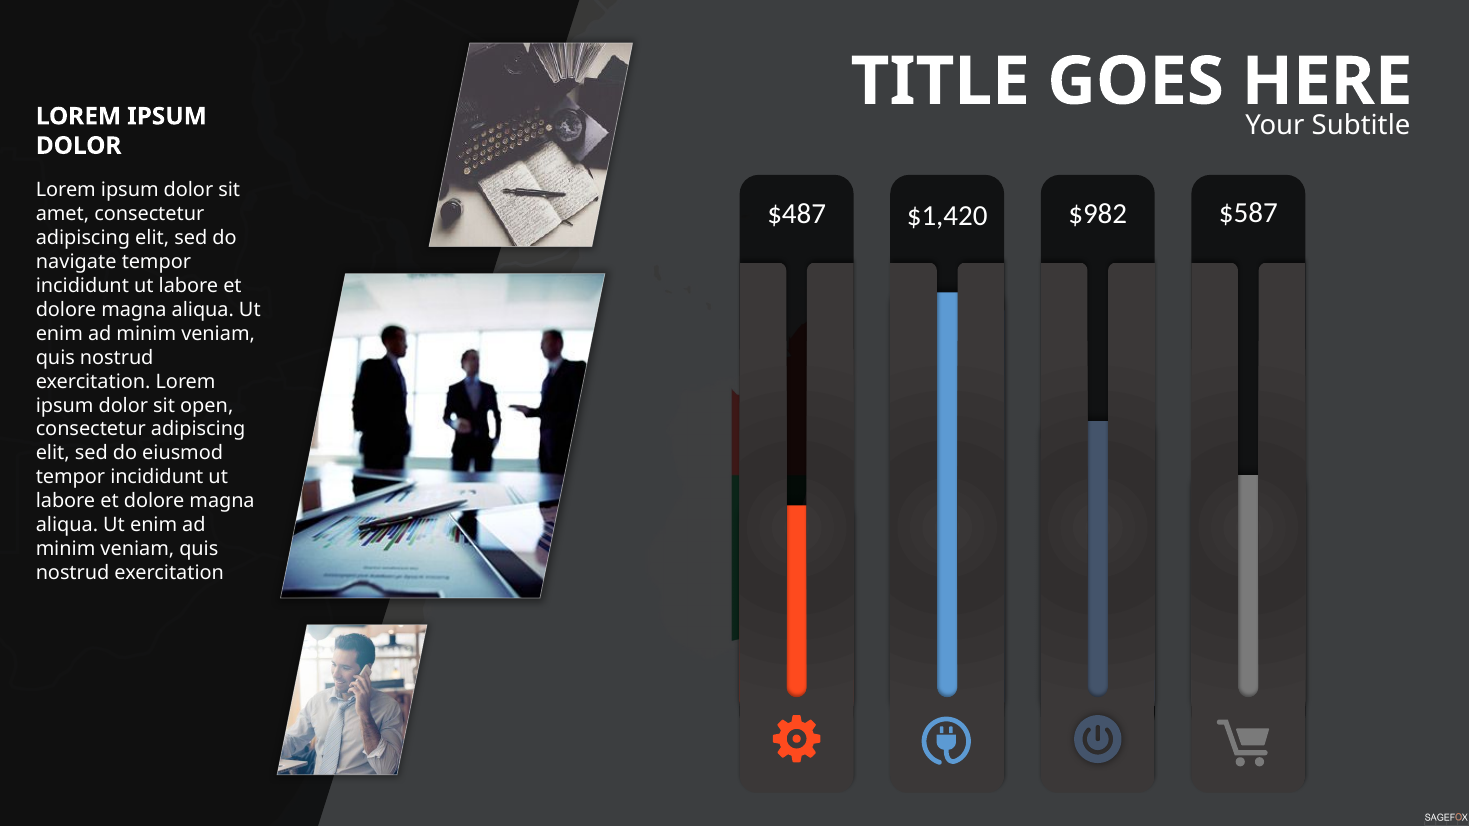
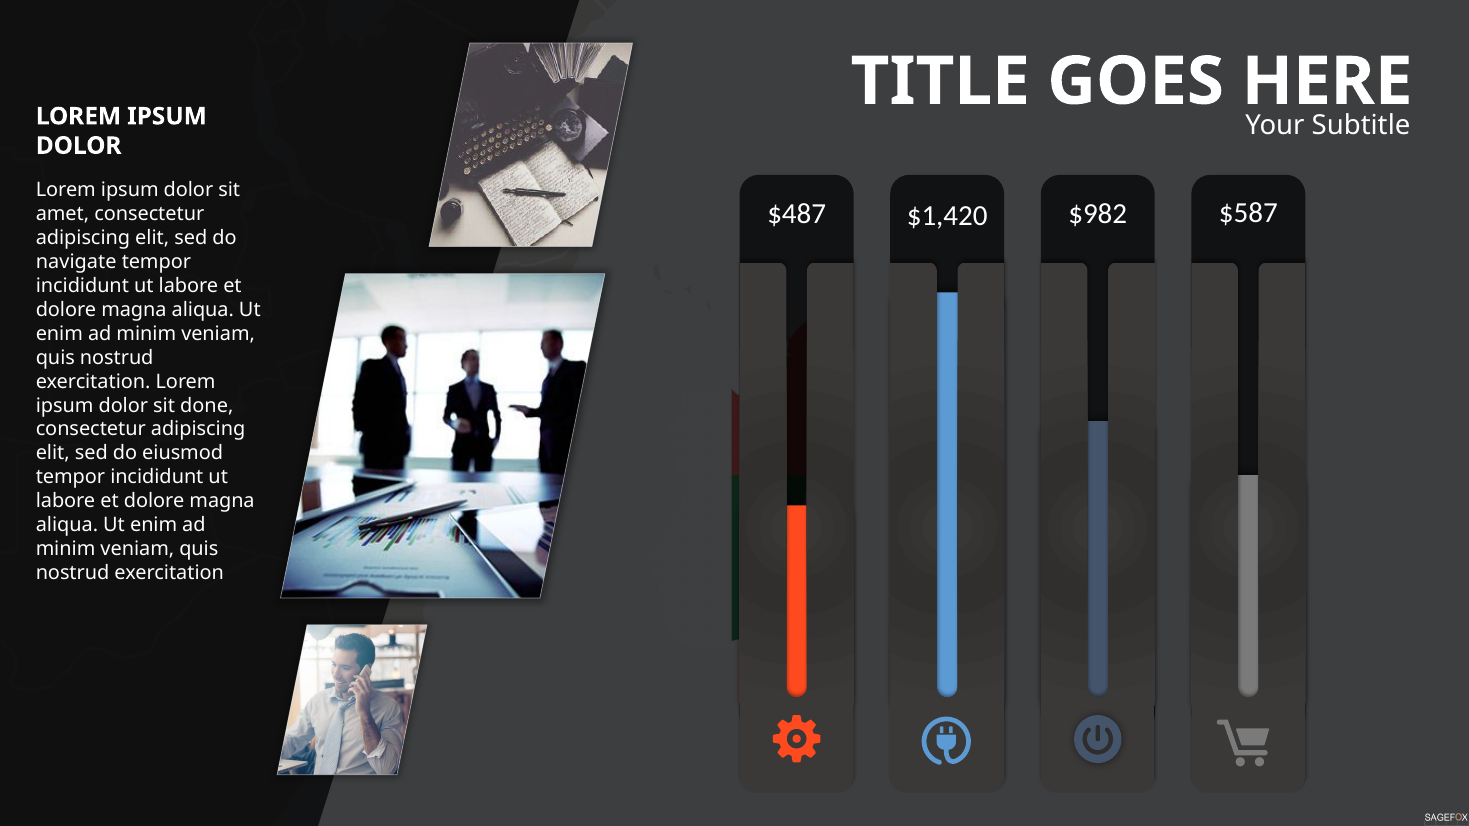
open: open -> done (207, 406)
